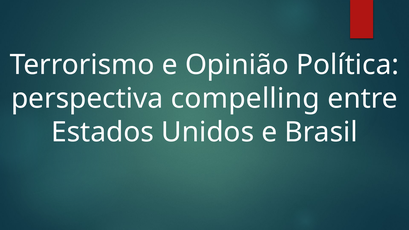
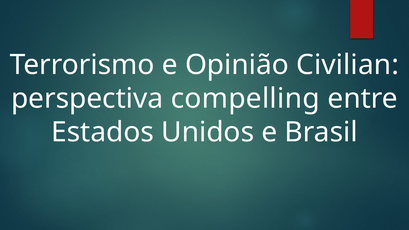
Política: Política -> Civilian (348, 65)
